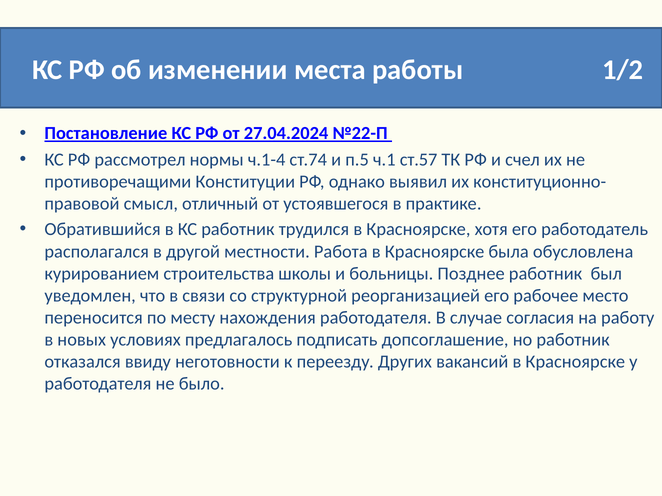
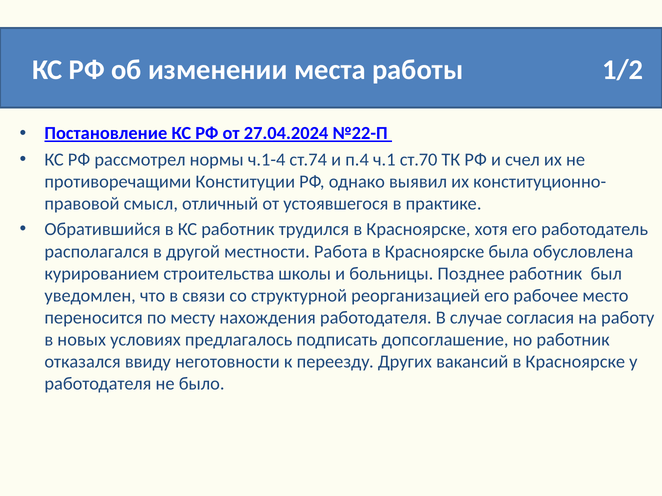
п.5: п.5 -> п.4 (357, 160)
ст.57: ст.57 -> ст.70 (419, 160)
